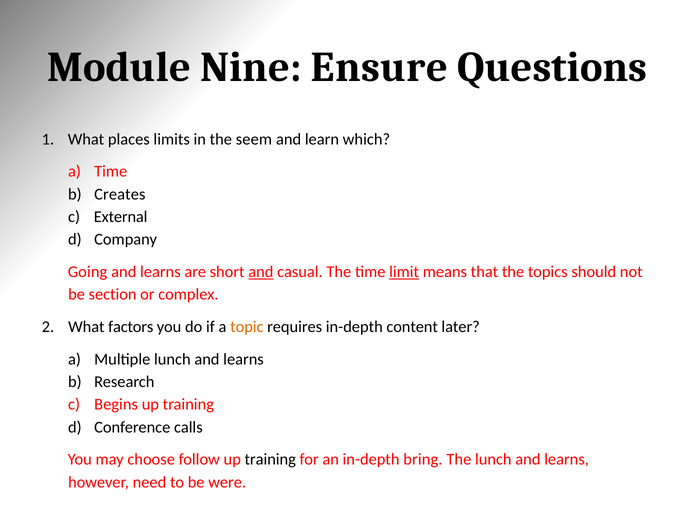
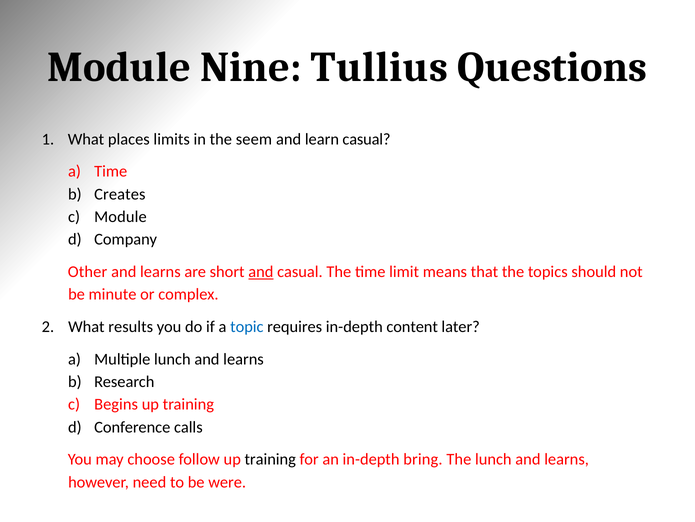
Ensure: Ensure -> Tullius (379, 67)
learn which: which -> casual (367, 139)
External: External -> Module (120, 217)
Going: Going -> Other (88, 271)
limit underline: present -> none (404, 271)
section: section -> minute (113, 294)
factors: factors -> results (131, 326)
topic colour: orange -> blue (247, 326)
